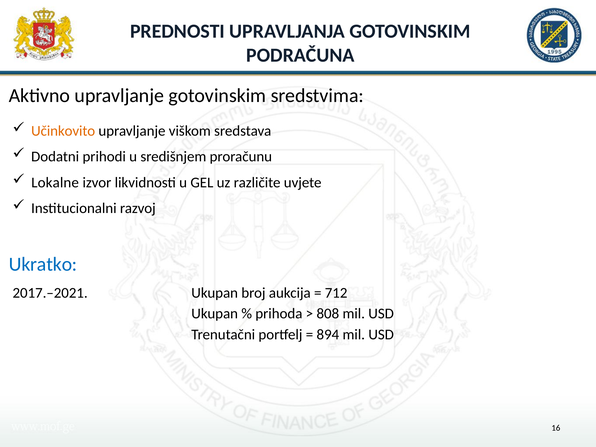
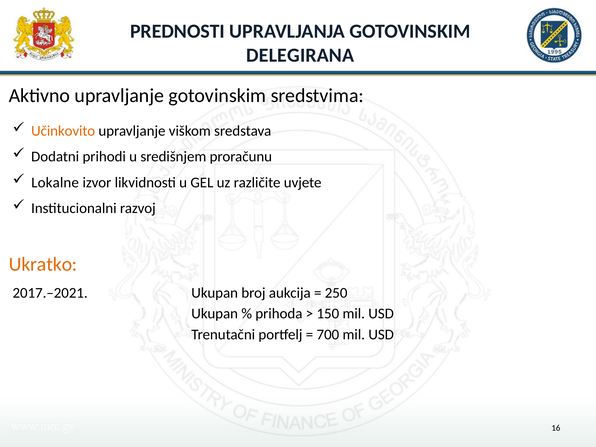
PODRAČUNA: PODRAČUNA -> DELEGIRANA (300, 55)
Ukratko colour: blue -> orange (43, 264)
712: 712 -> 250 (336, 293)
808: 808 -> 150 (328, 314)
894: 894 -> 700 (328, 335)
